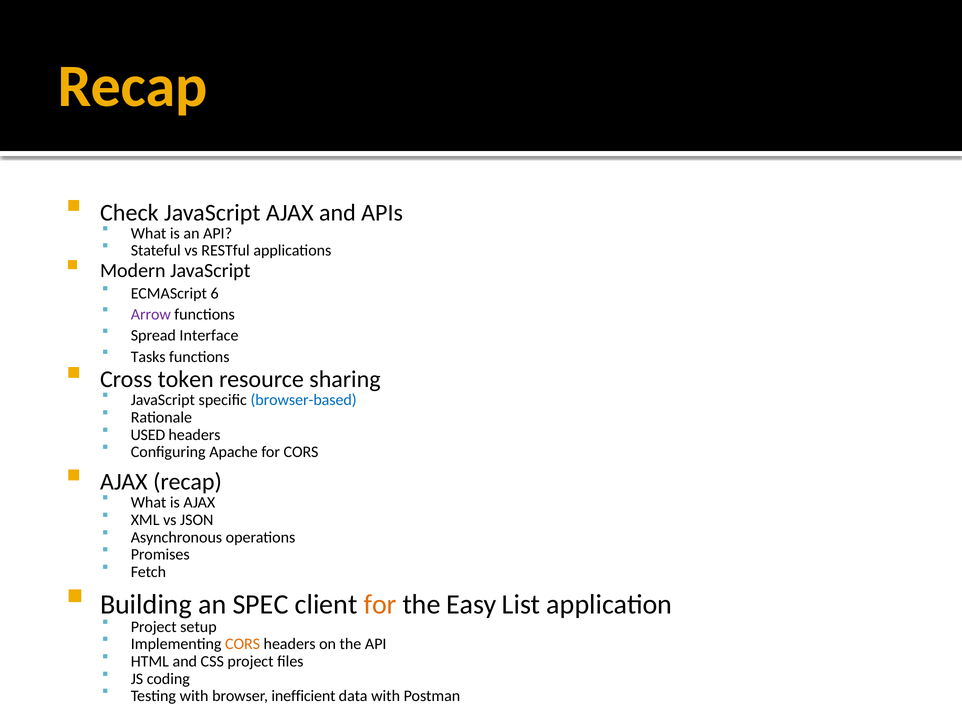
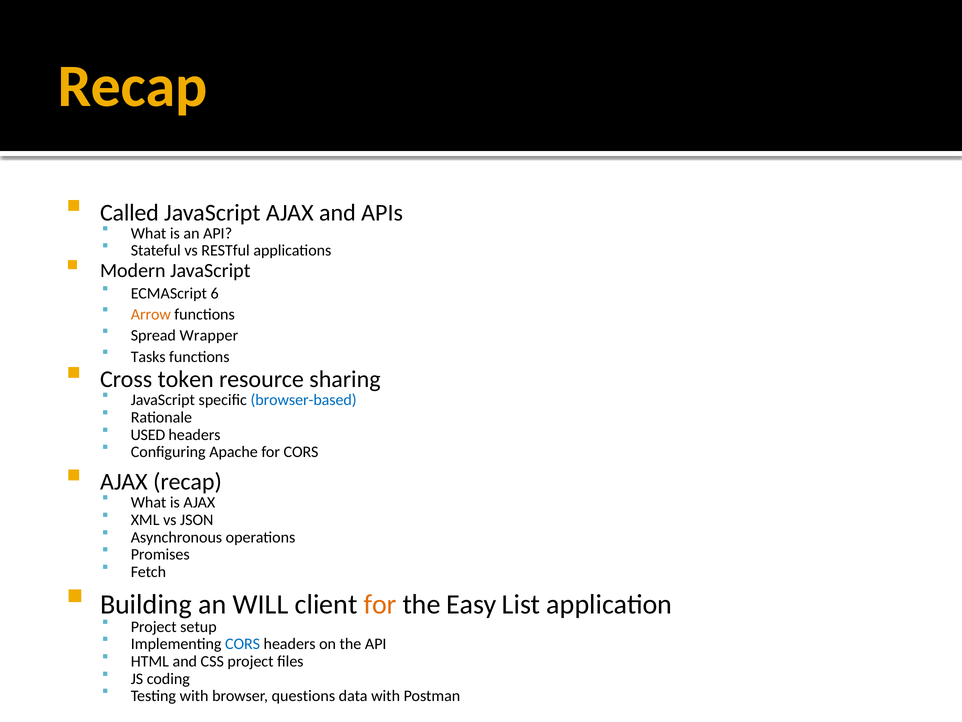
Check: Check -> Called (129, 212)
Arrow colour: purple -> orange (151, 314)
Interface: Interface -> Wrapper (209, 335)
SPEC: SPEC -> WILL (261, 604)
CORS colour: orange -> blue (243, 644)
inefficient: inefficient -> questions (303, 696)
